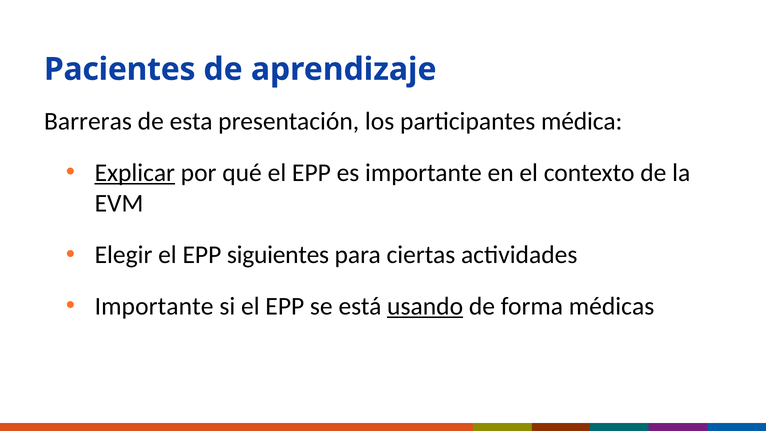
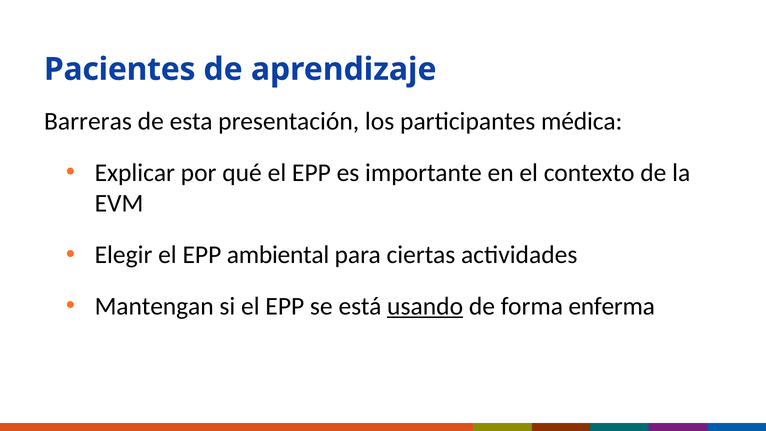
Explicar underline: present -> none (135, 173)
siguientes: siguientes -> ambiental (278, 255)
Importante: Importante -> Mantengan (154, 306)
médicas: médicas -> enferma (612, 306)
